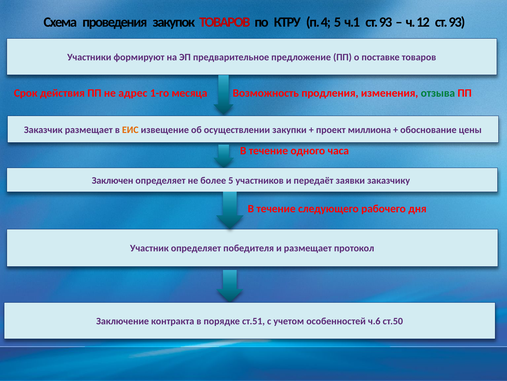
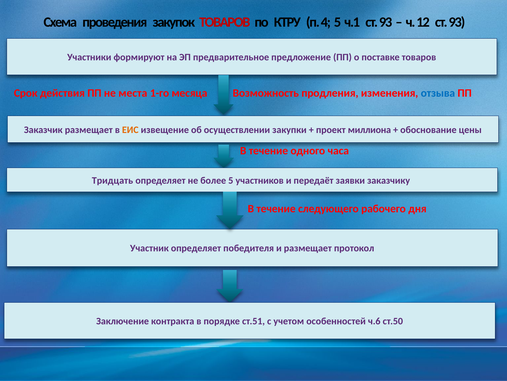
адрес: адрес -> места (133, 93)
отзыва colour: green -> blue (438, 93)
Заключен: Заключен -> Тридцать (112, 180)
